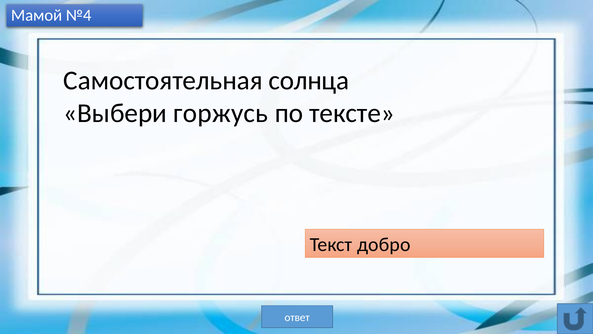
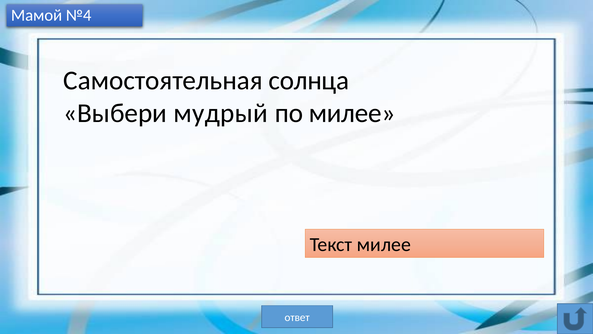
горжусь: горжусь -> мудрый (221, 113)
по тексте: тексте -> милее (352, 113)
Текст добро: добро -> милее (384, 244)
